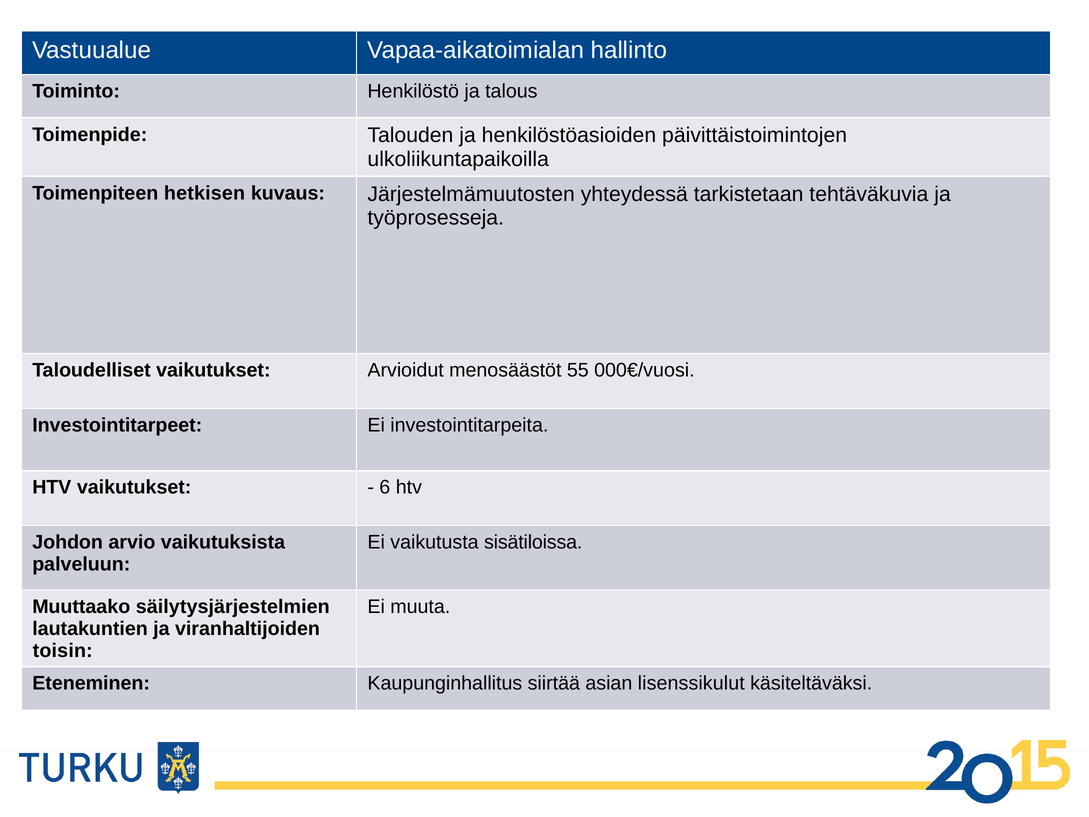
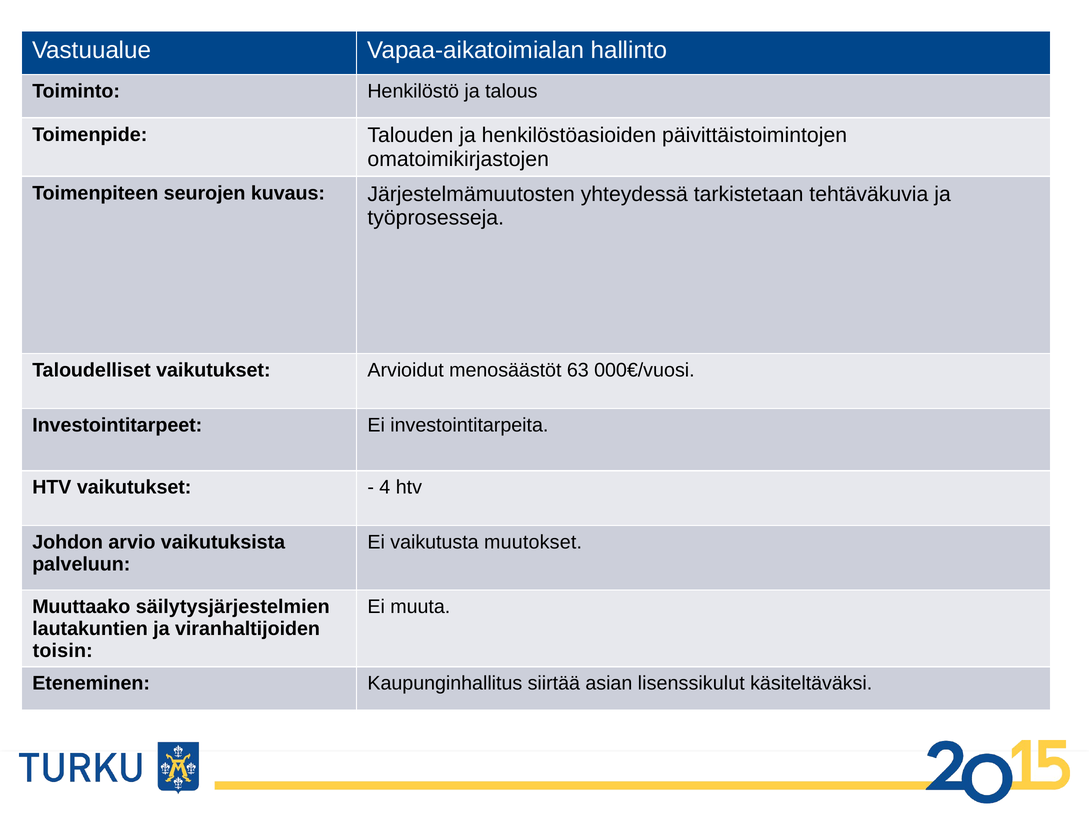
ulkoliikuntapaikoilla: ulkoliikuntapaikoilla -> omatoimikirjastojen (458, 159)
hetkisen: hetkisen -> seurojen (205, 193)
55: 55 -> 63 (578, 370)
6: 6 -> 4 (385, 487)
sisätiloissa: sisätiloissa -> muutokset (533, 542)
